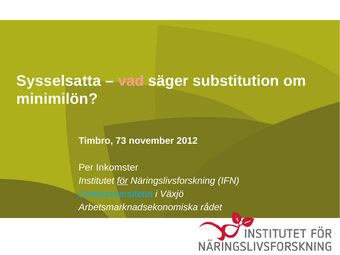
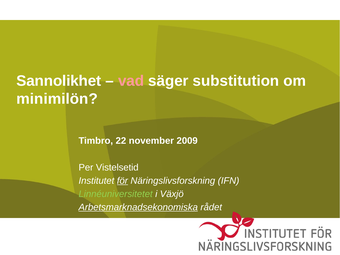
Sysselsatta: Sysselsatta -> Sannolikhet (59, 81)
73: 73 -> 22 (121, 141)
2012: 2012 -> 2009 (187, 141)
Inkomster: Inkomster -> Vistelsetid (117, 168)
Linnéuniversitetet colour: light blue -> light green (116, 194)
Arbetsmarknadsekonomiska underline: none -> present (138, 207)
